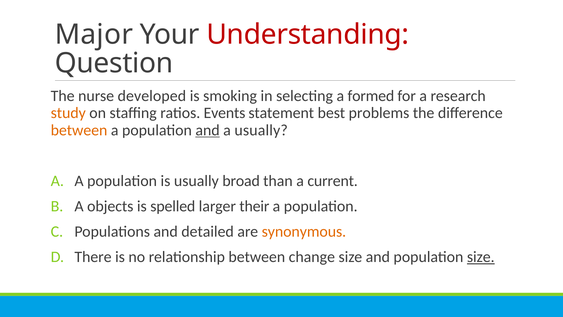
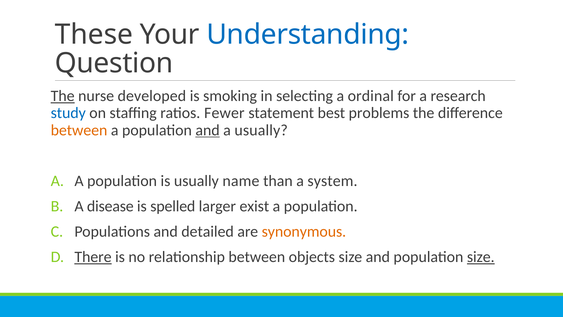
Major: Major -> These (94, 34)
Understanding colour: red -> blue (308, 34)
The underline: none -> present (63, 96)
formed: formed -> ordinal (371, 96)
study colour: orange -> blue (68, 113)
Events: Events -> Fewer (224, 113)
broad: broad -> name (241, 181)
current: current -> system (332, 181)
objects: objects -> disease (110, 206)
their: their -> exist (254, 206)
There underline: none -> present (93, 257)
change: change -> objects (312, 257)
